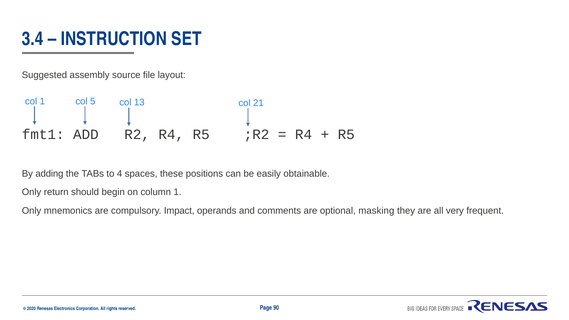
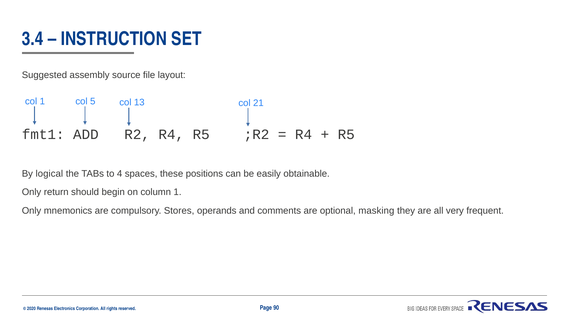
adding: adding -> logical (49, 174)
Impact: Impact -> Stores (179, 211)
